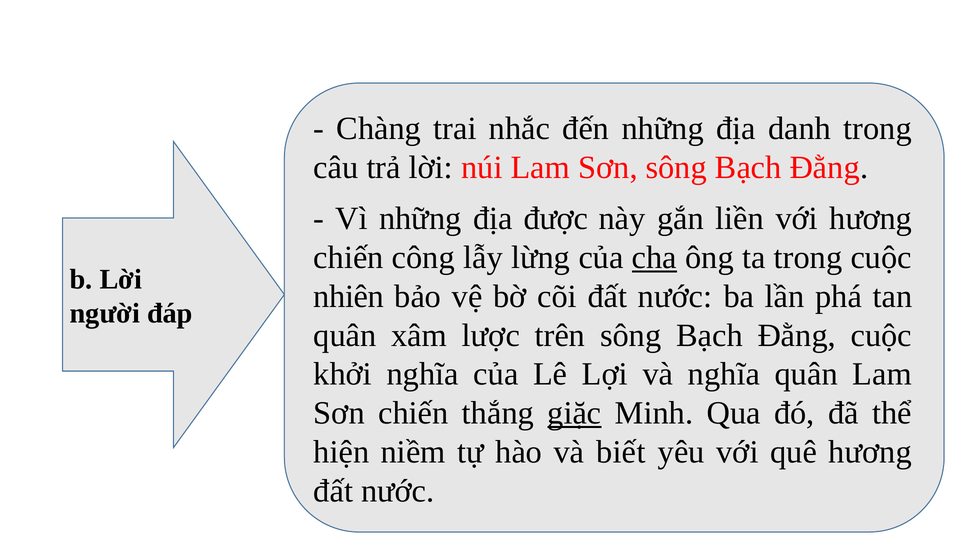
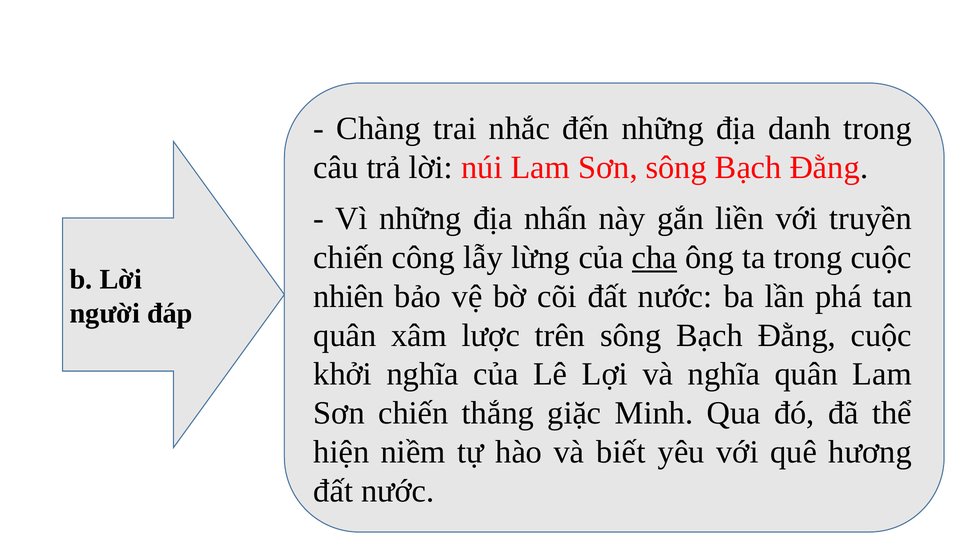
được: được -> nhấn (556, 218)
với hương: hương -> truyền (871, 218)
giặc underline: present -> none (574, 413)
